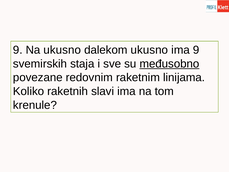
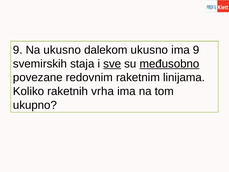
sve underline: none -> present (112, 64)
slavi: slavi -> vrha (103, 91)
krenule: krenule -> ukupno (35, 105)
